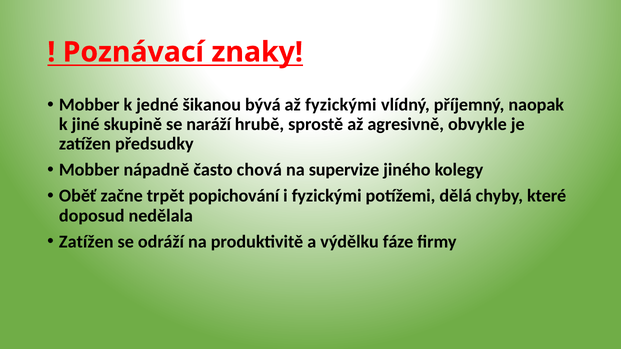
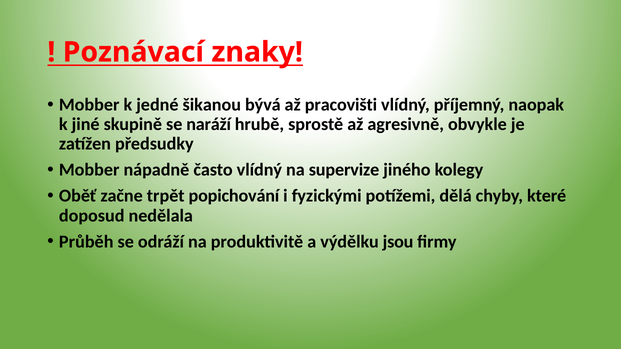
až fyzickými: fyzickými -> pracovišti (341, 105)
často chová: chová -> vlídný (259, 170)
Zatížen: Zatížen -> Průběh (86, 242)
fáze: fáze -> jsou (398, 242)
